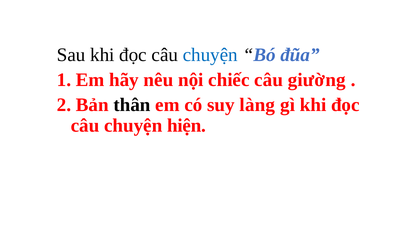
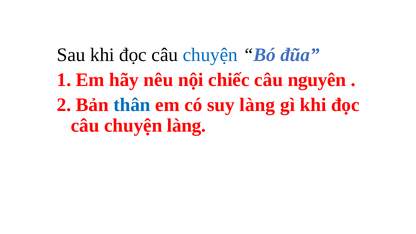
giường: giường -> nguyên (317, 80)
thân colour: black -> blue (132, 105)
chuyện hiện: hiện -> làng (186, 125)
